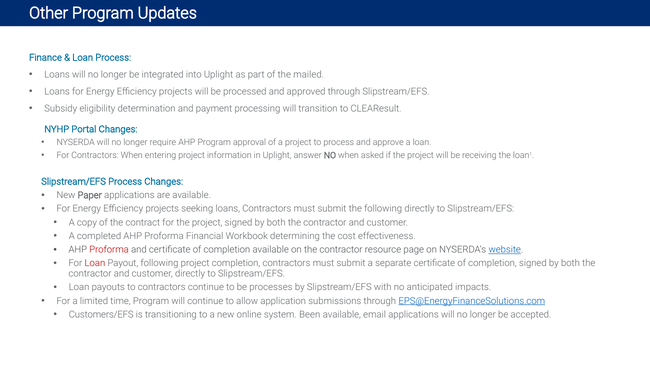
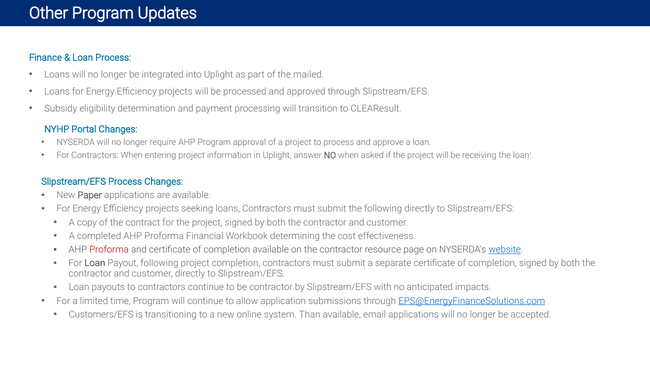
Loan colour: red -> black (95, 263)
be processes: processes -> contractor (271, 287)
Been: Been -> Than (310, 314)
